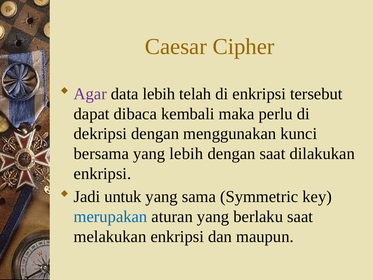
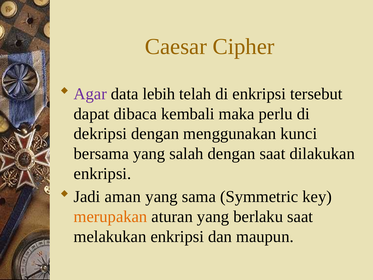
yang lebih: lebih -> salah (186, 153)
untuk: untuk -> aman (123, 197)
merupakan colour: blue -> orange (110, 216)
